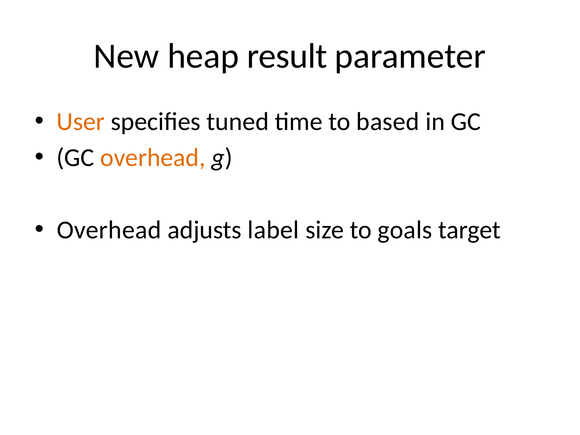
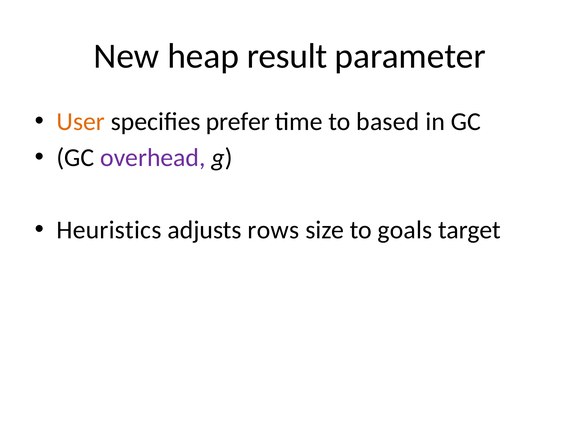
tuned: tuned -> prefer (238, 122)
overhead colour: orange -> purple (153, 158)
Overhead: Overhead -> Heuristics (109, 230)
label: label -> rows (273, 230)
